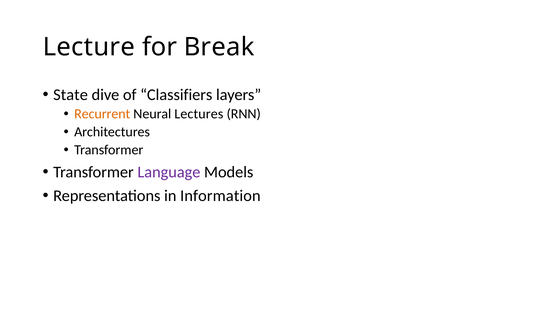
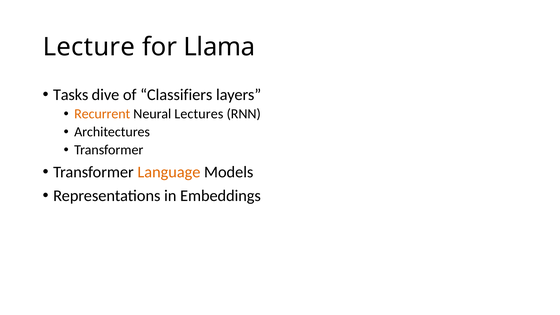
Break: Break -> Llama (219, 47)
State: State -> Tasks (71, 95)
Language colour: purple -> orange (169, 172)
Information: Information -> Embeddings (220, 196)
